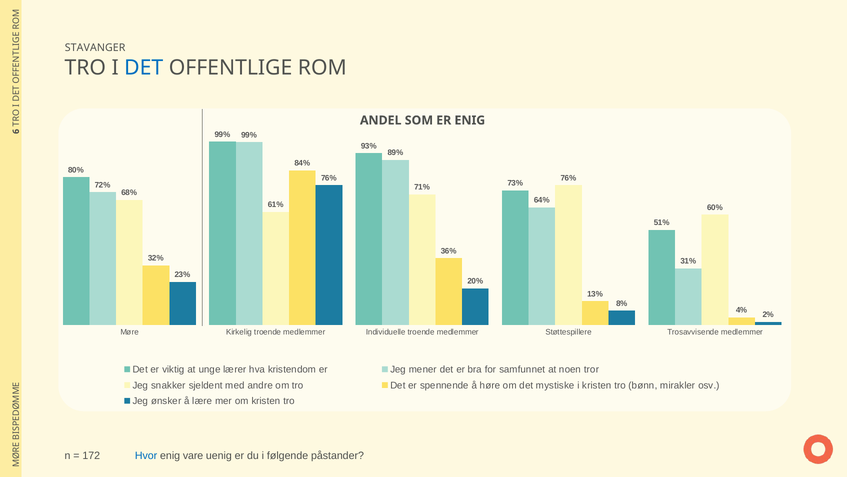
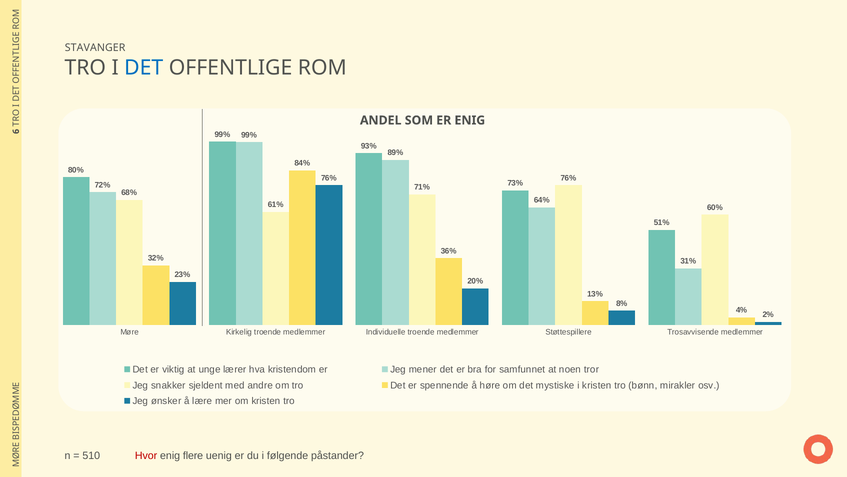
172: 172 -> 510 (91, 455)
Hvor colour: blue -> red (146, 455)
vare: vare -> flere (193, 455)
